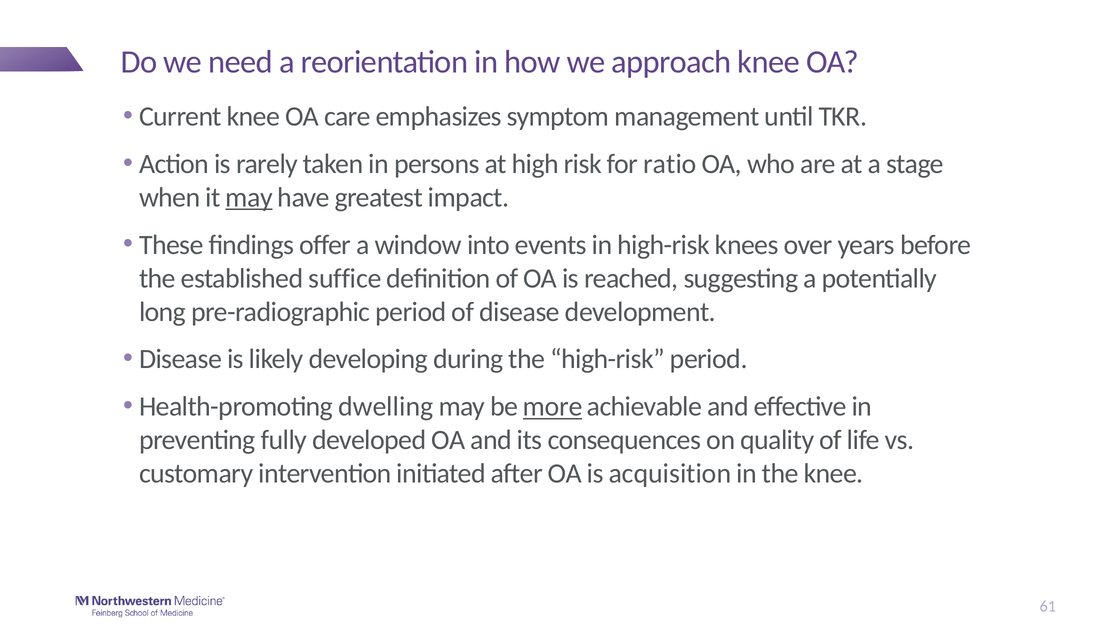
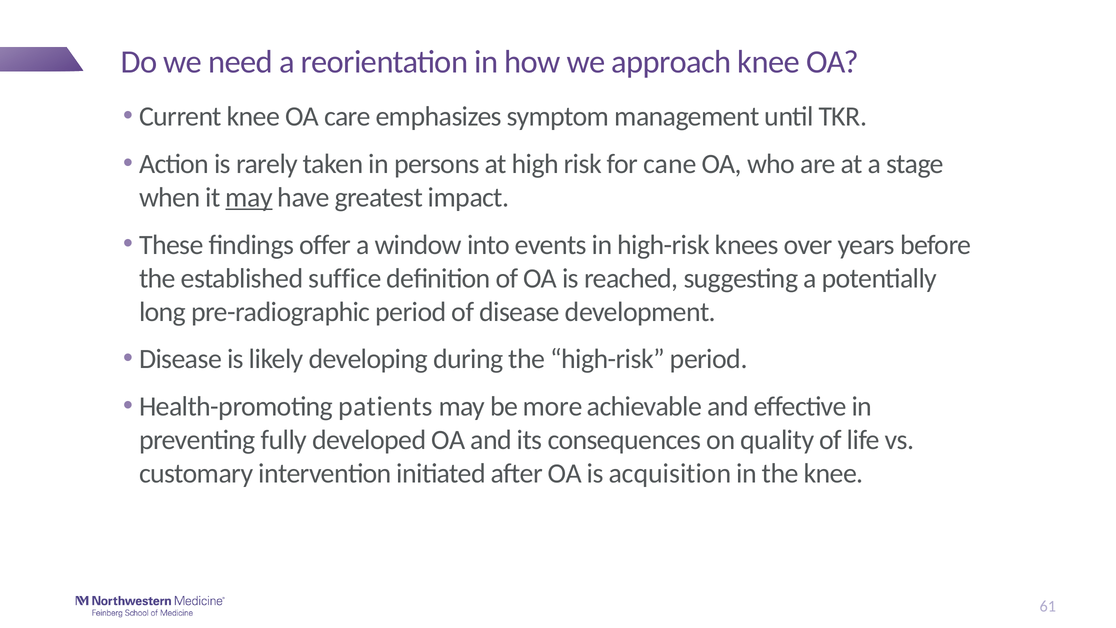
ratio: ratio -> cane (670, 164)
dwelling: dwelling -> patients (386, 407)
more underline: present -> none (553, 407)
